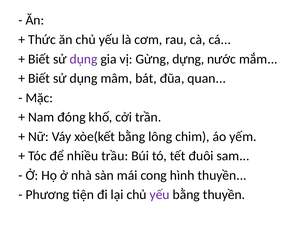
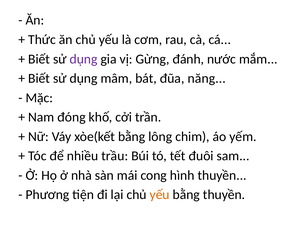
dựng: dựng -> đánh (188, 59)
quan: quan -> năng (207, 78)
yếu colour: purple -> orange (160, 194)
